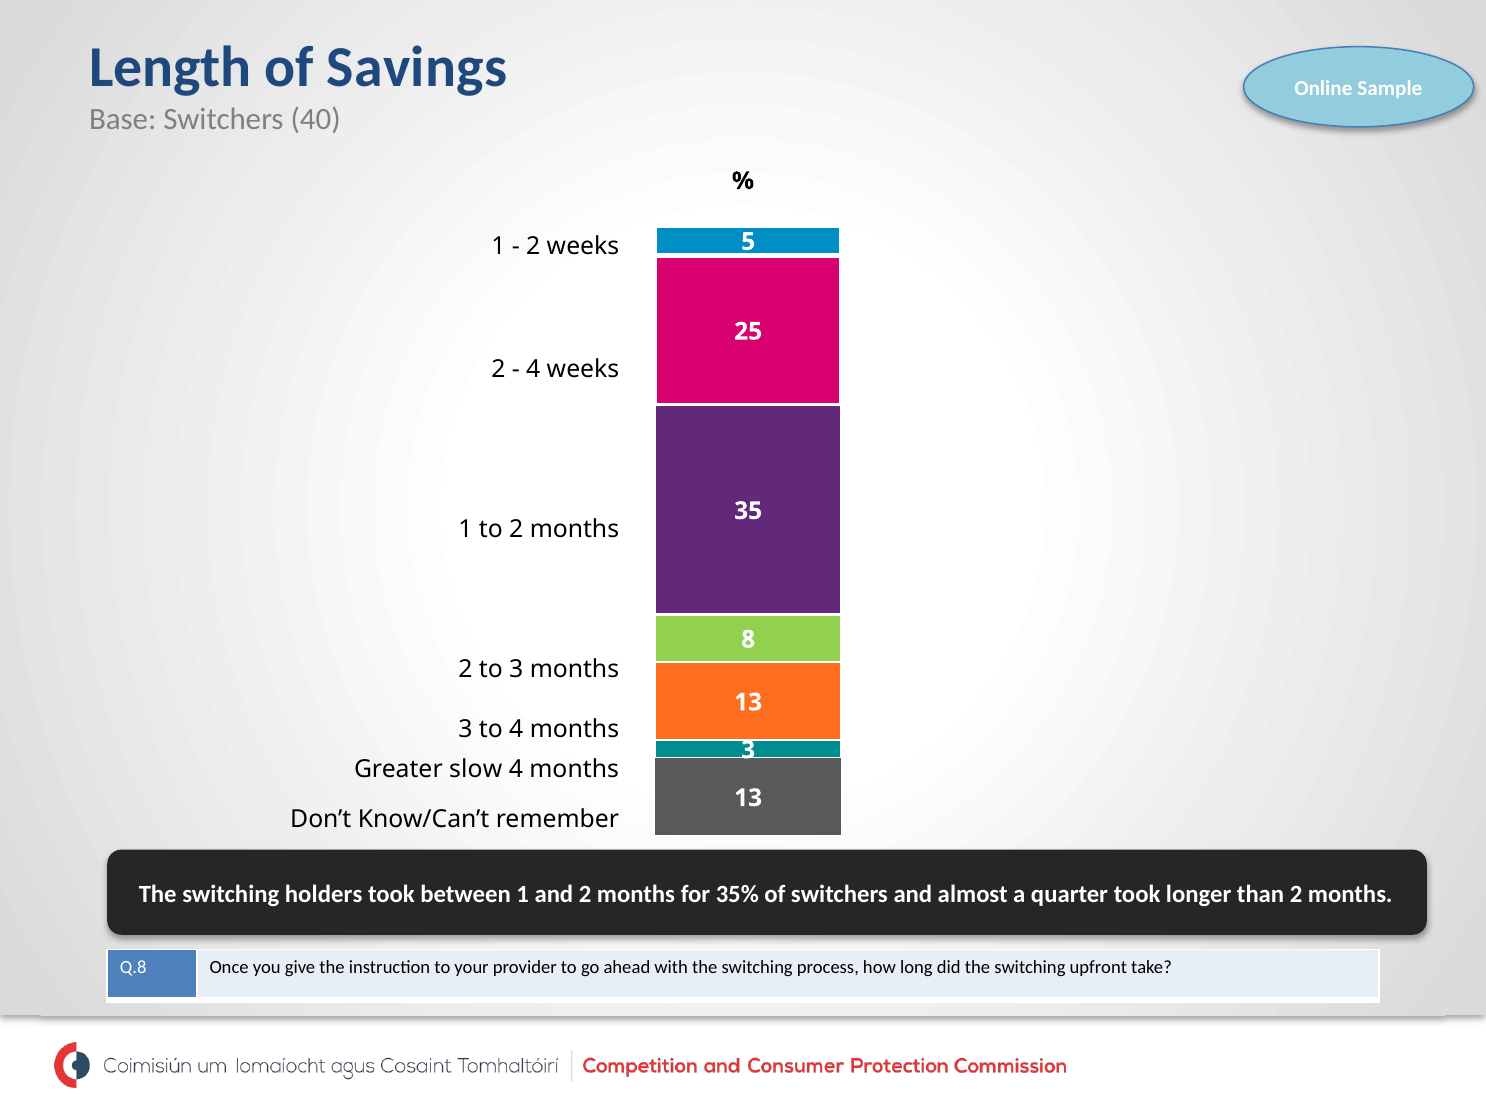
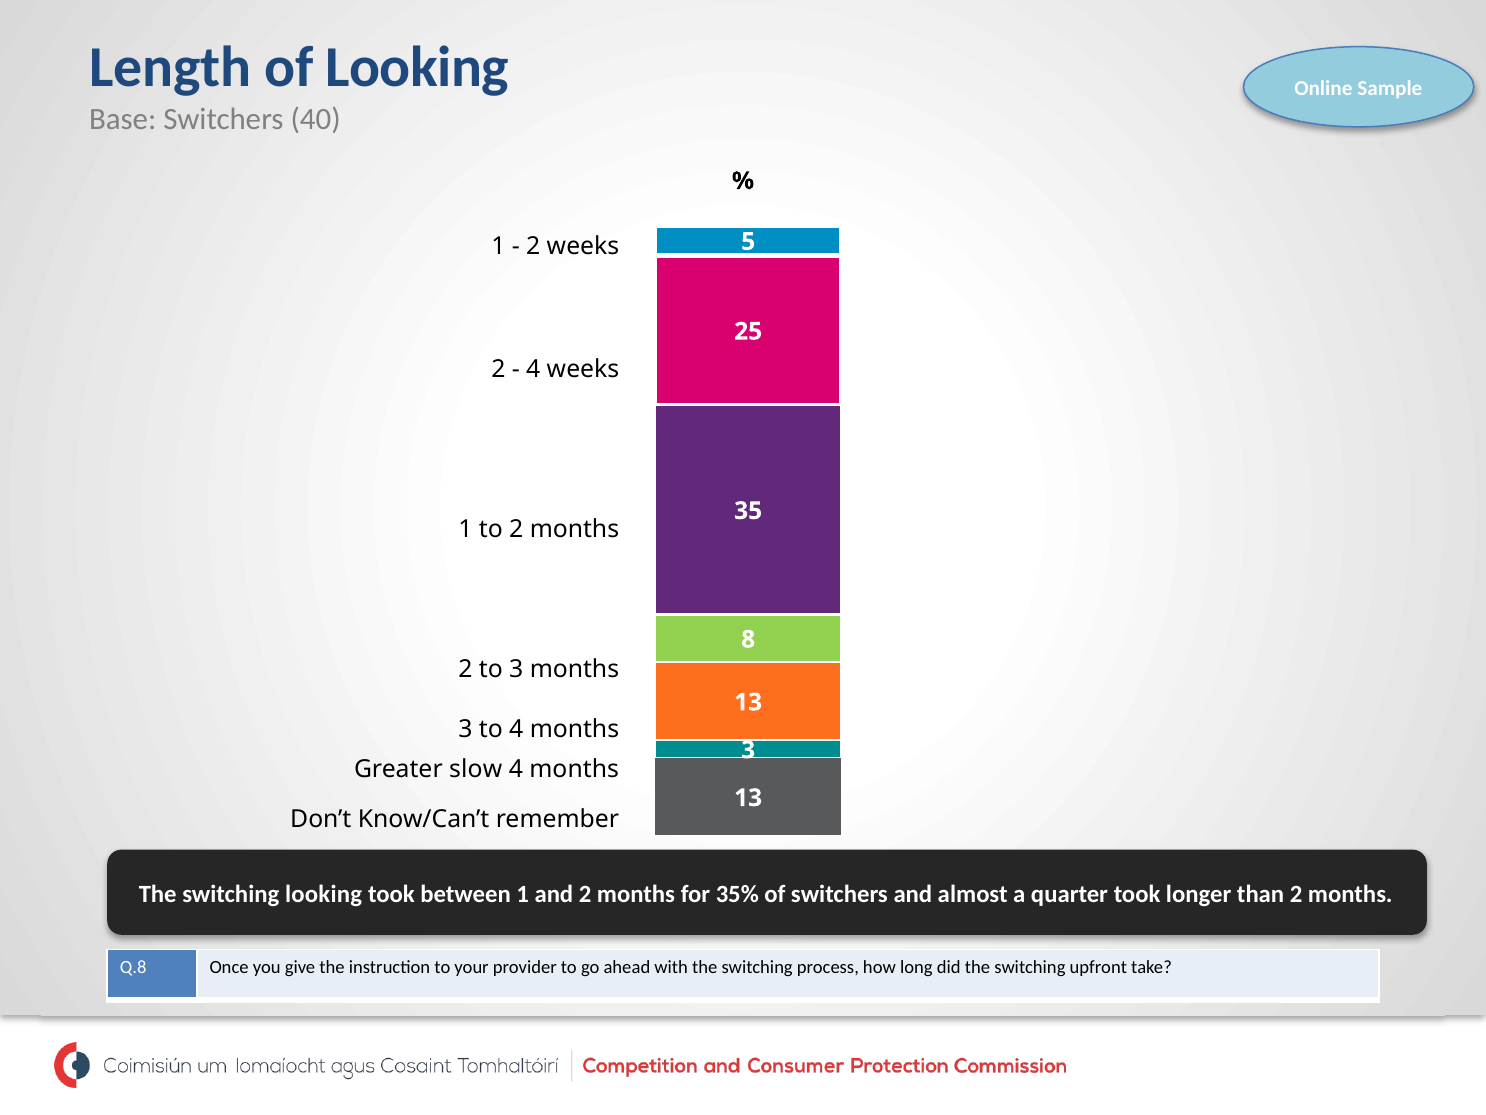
of Savings: Savings -> Looking (417, 68)
switching holders: holders -> looking (324, 893)
